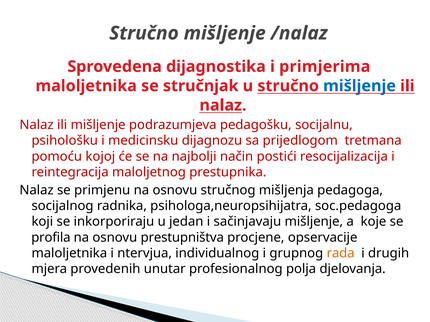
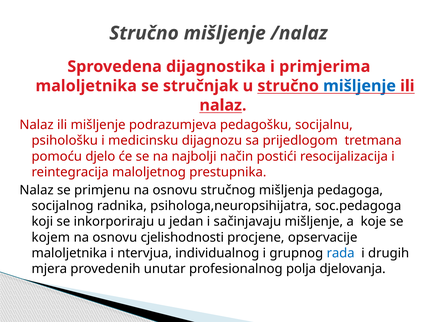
kojoj: kojoj -> djelo (100, 157)
profila: profila -> kojem (51, 238)
prestupništva: prestupništva -> cjelishodnosti (182, 238)
rada colour: orange -> blue (341, 253)
